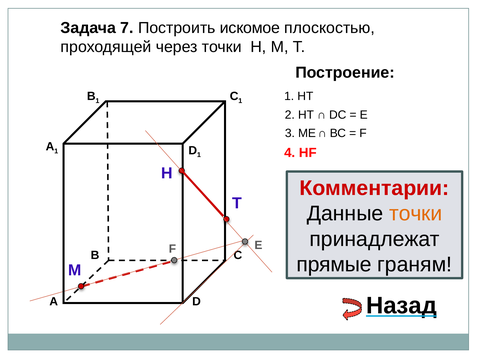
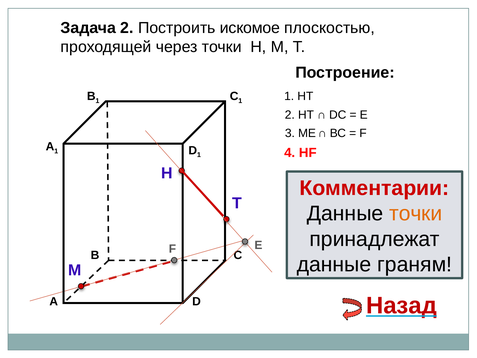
Задача 7: 7 -> 2 (127, 28)
прямые: прямые -> данные (334, 264)
Назад colour: black -> red (401, 305)
